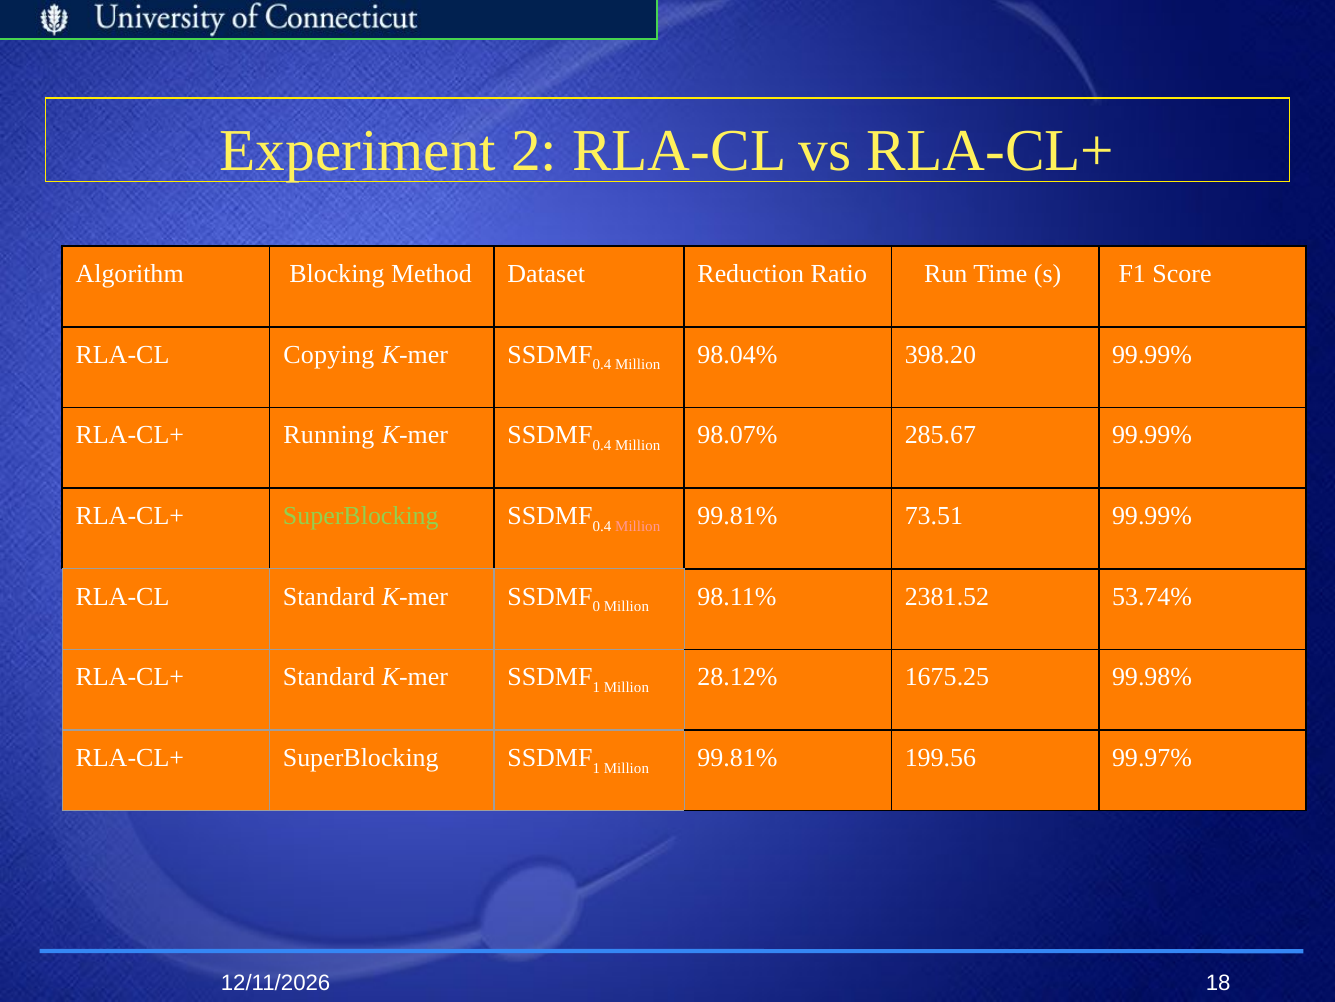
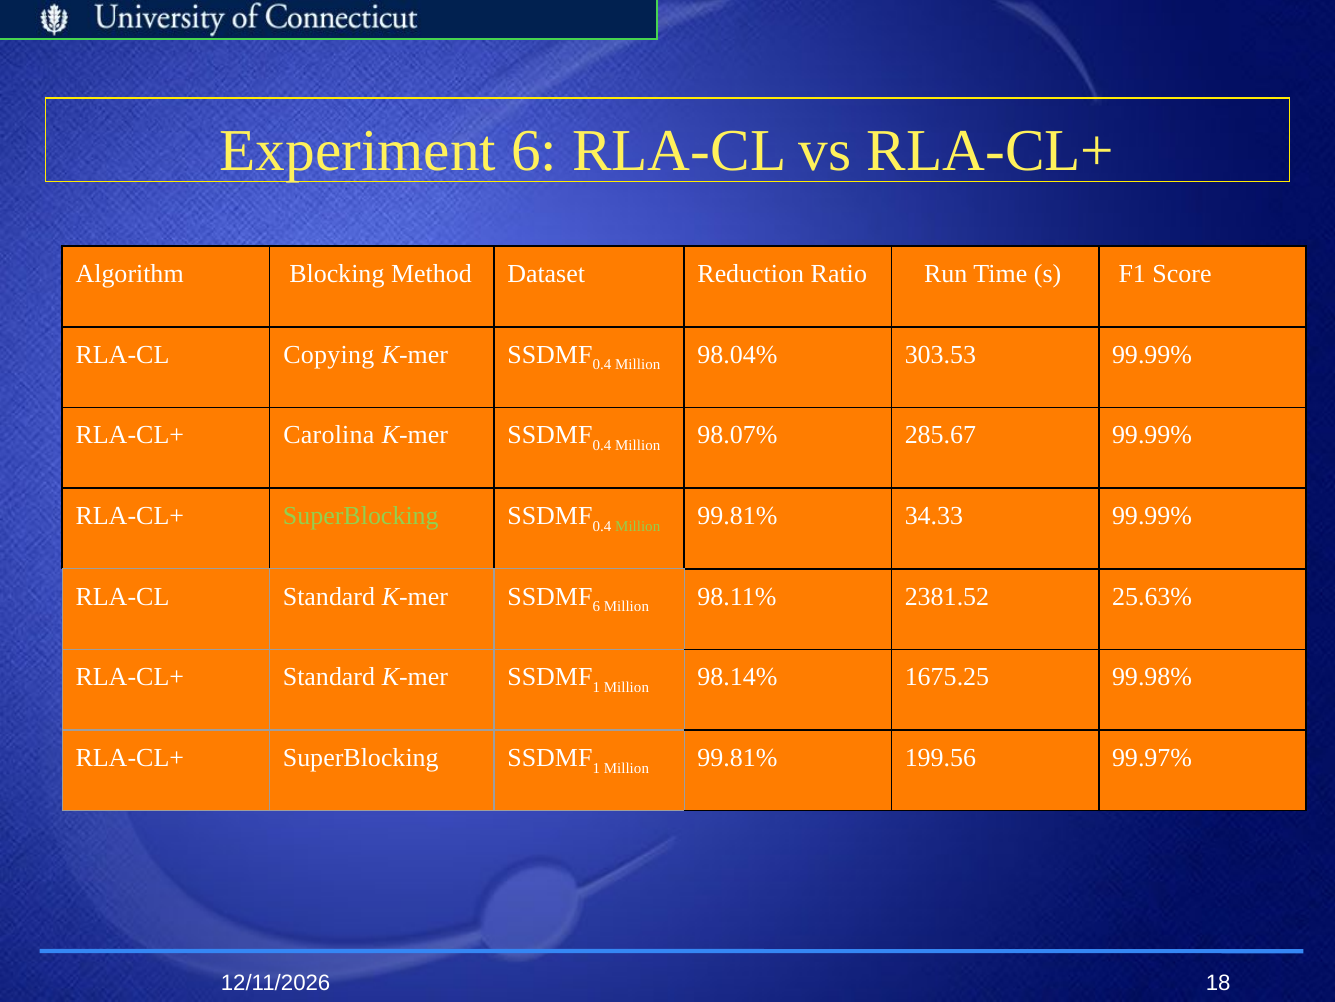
Experiment 2: 2 -> 6 (534, 151)
398.20: 398.20 -> 303.53 (940, 355)
Running: Running -> Carolina (329, 435)
Million colour: pink -> light green (638, 526)
73.51: 73.51 -> 34.33 (934, 516)
0: 0 -> 6 (596, 606)
53.74%: 53.74% -> 25.63% (1152, 596)
28.12%: 28.12% -> 98.14% (737, 677)
